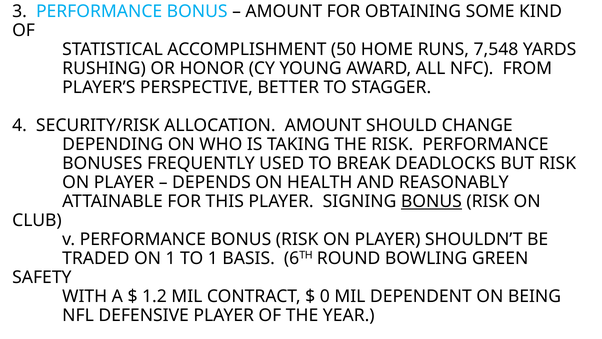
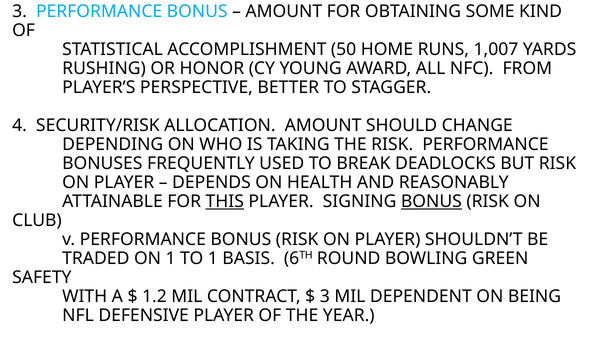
7,548: 7,548 -> 1,007 (496, 50)
THIS underline: none -> present (225, 201)
0: 0 -> 3 (325, 296)
